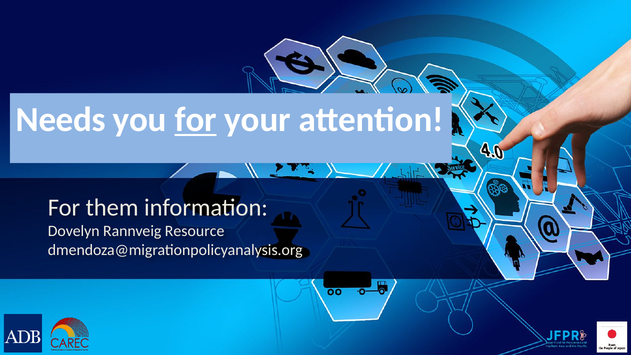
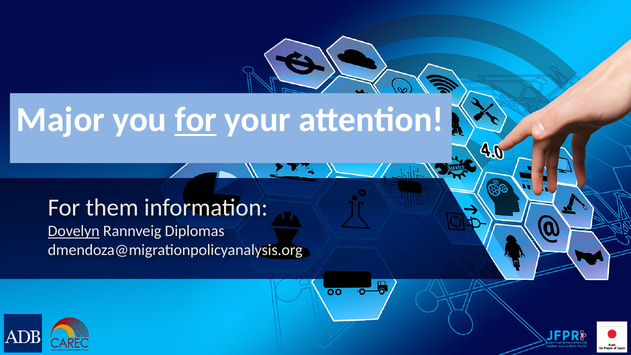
Needs: Needs -> Major (61, 120)
Dovelyn underline: none -> present (74, 231)
Resource: Resource -> Diplomas (195, 231)
